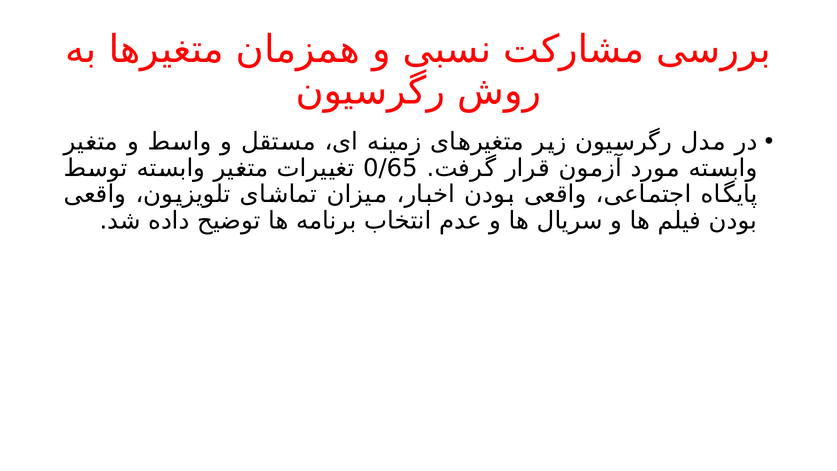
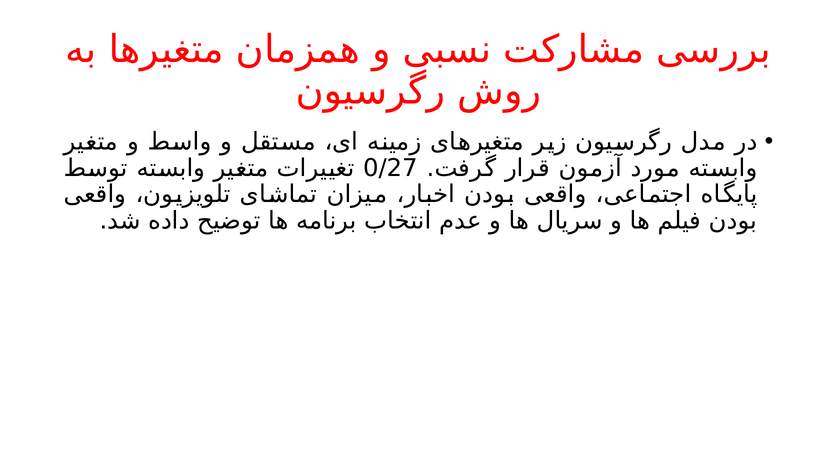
0/65: 0/65 -> 0/27 (391, 168)
